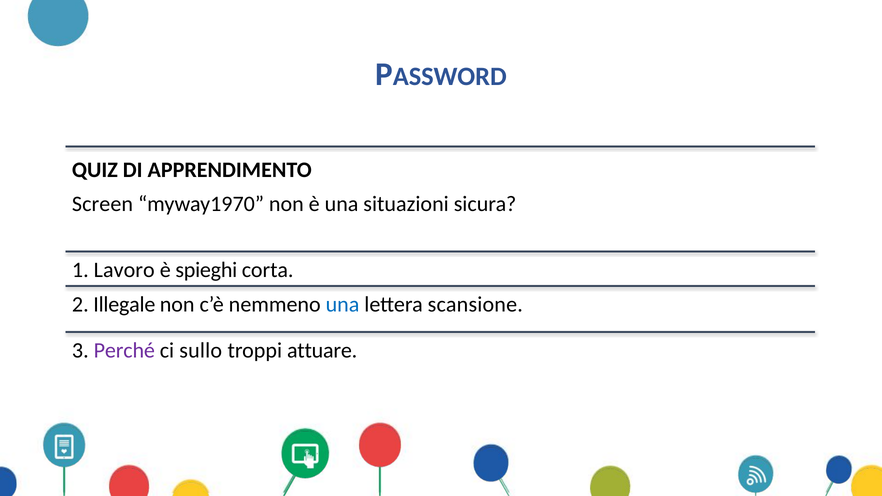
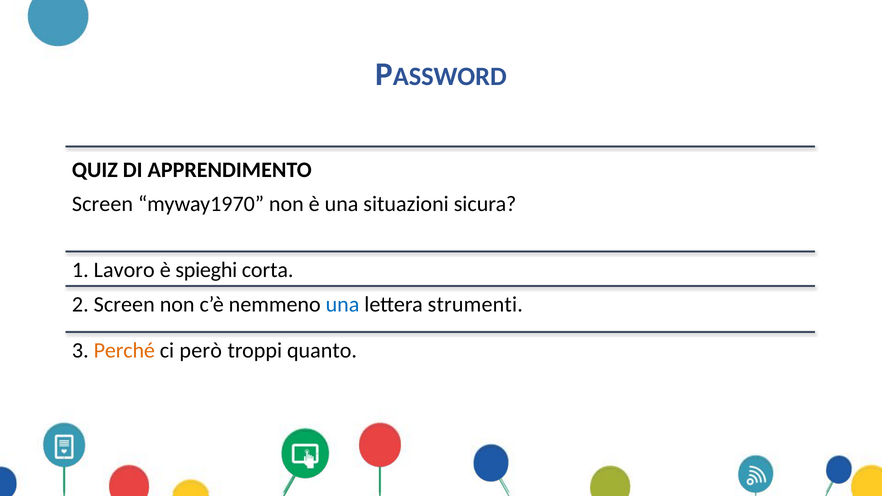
2 Illegale: Illegale -> Screen (124, 305)
scansione: scansione -> strumenti (475, 305)
Perché colour: purple -> orange (124, 350)
sullo: sullo -> però (201, 350)
attuare: attuare -> quanto (322, 350)
